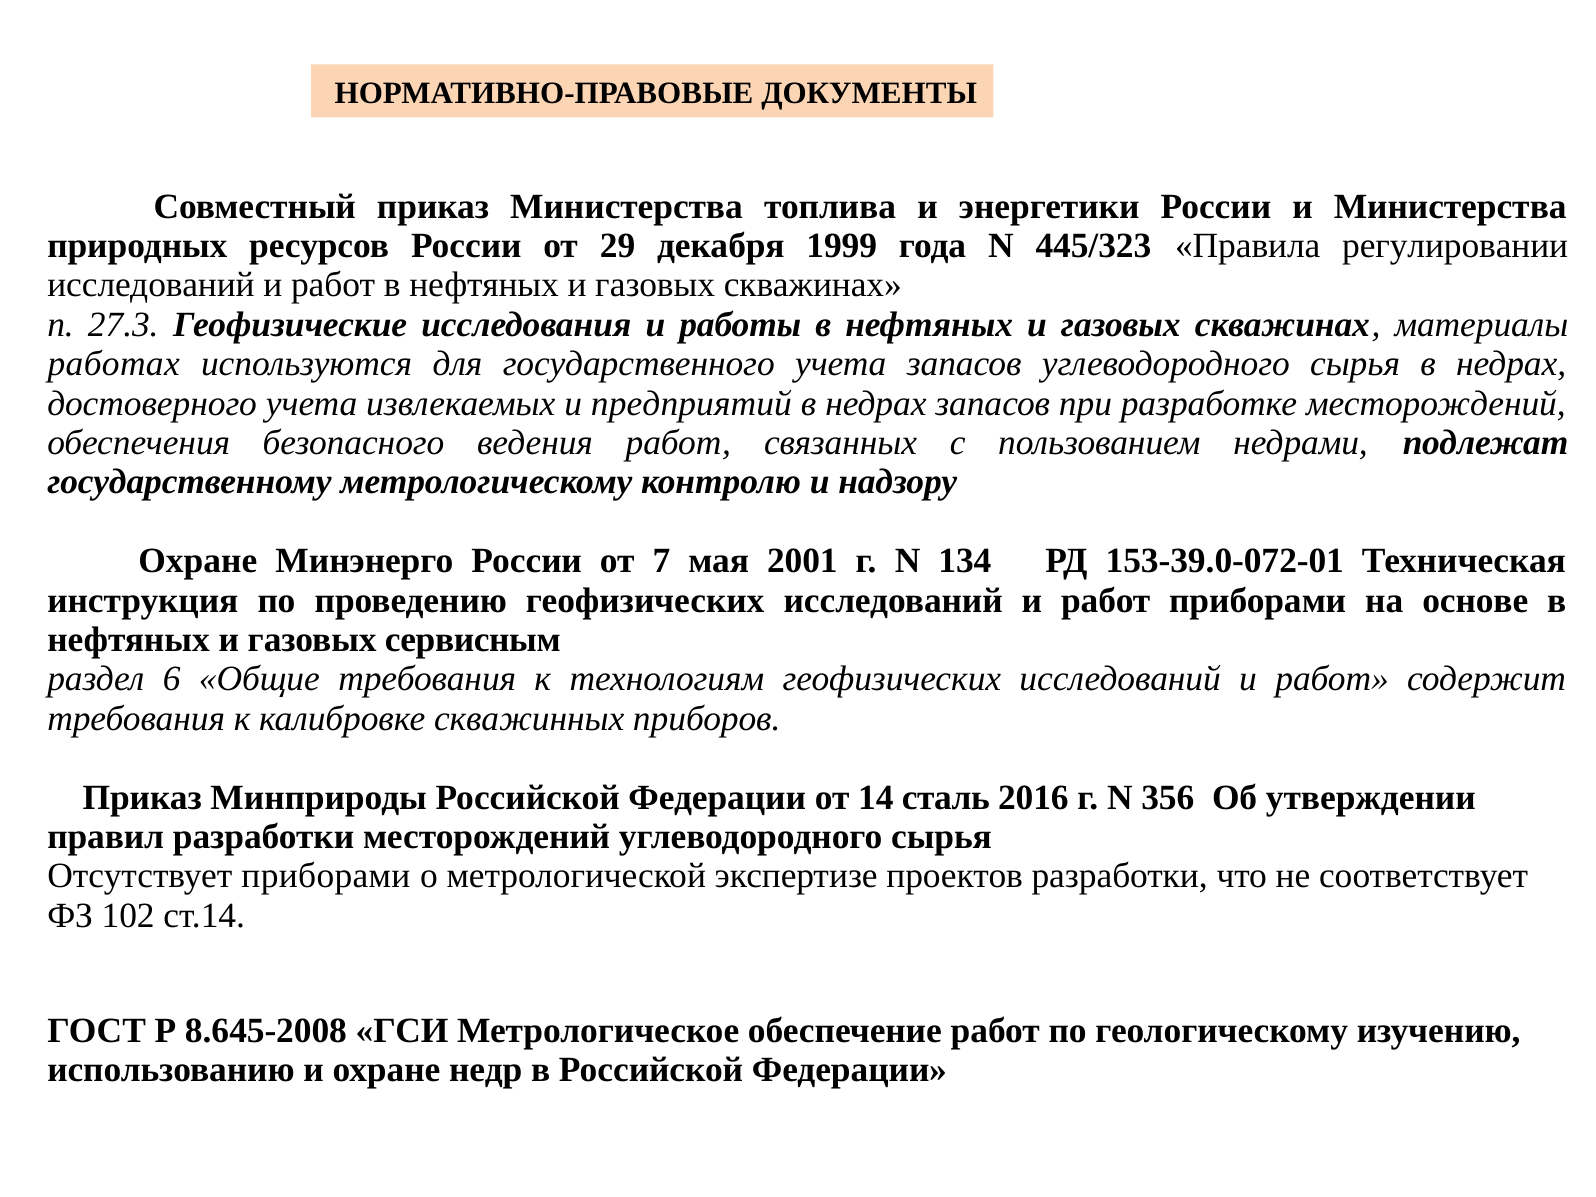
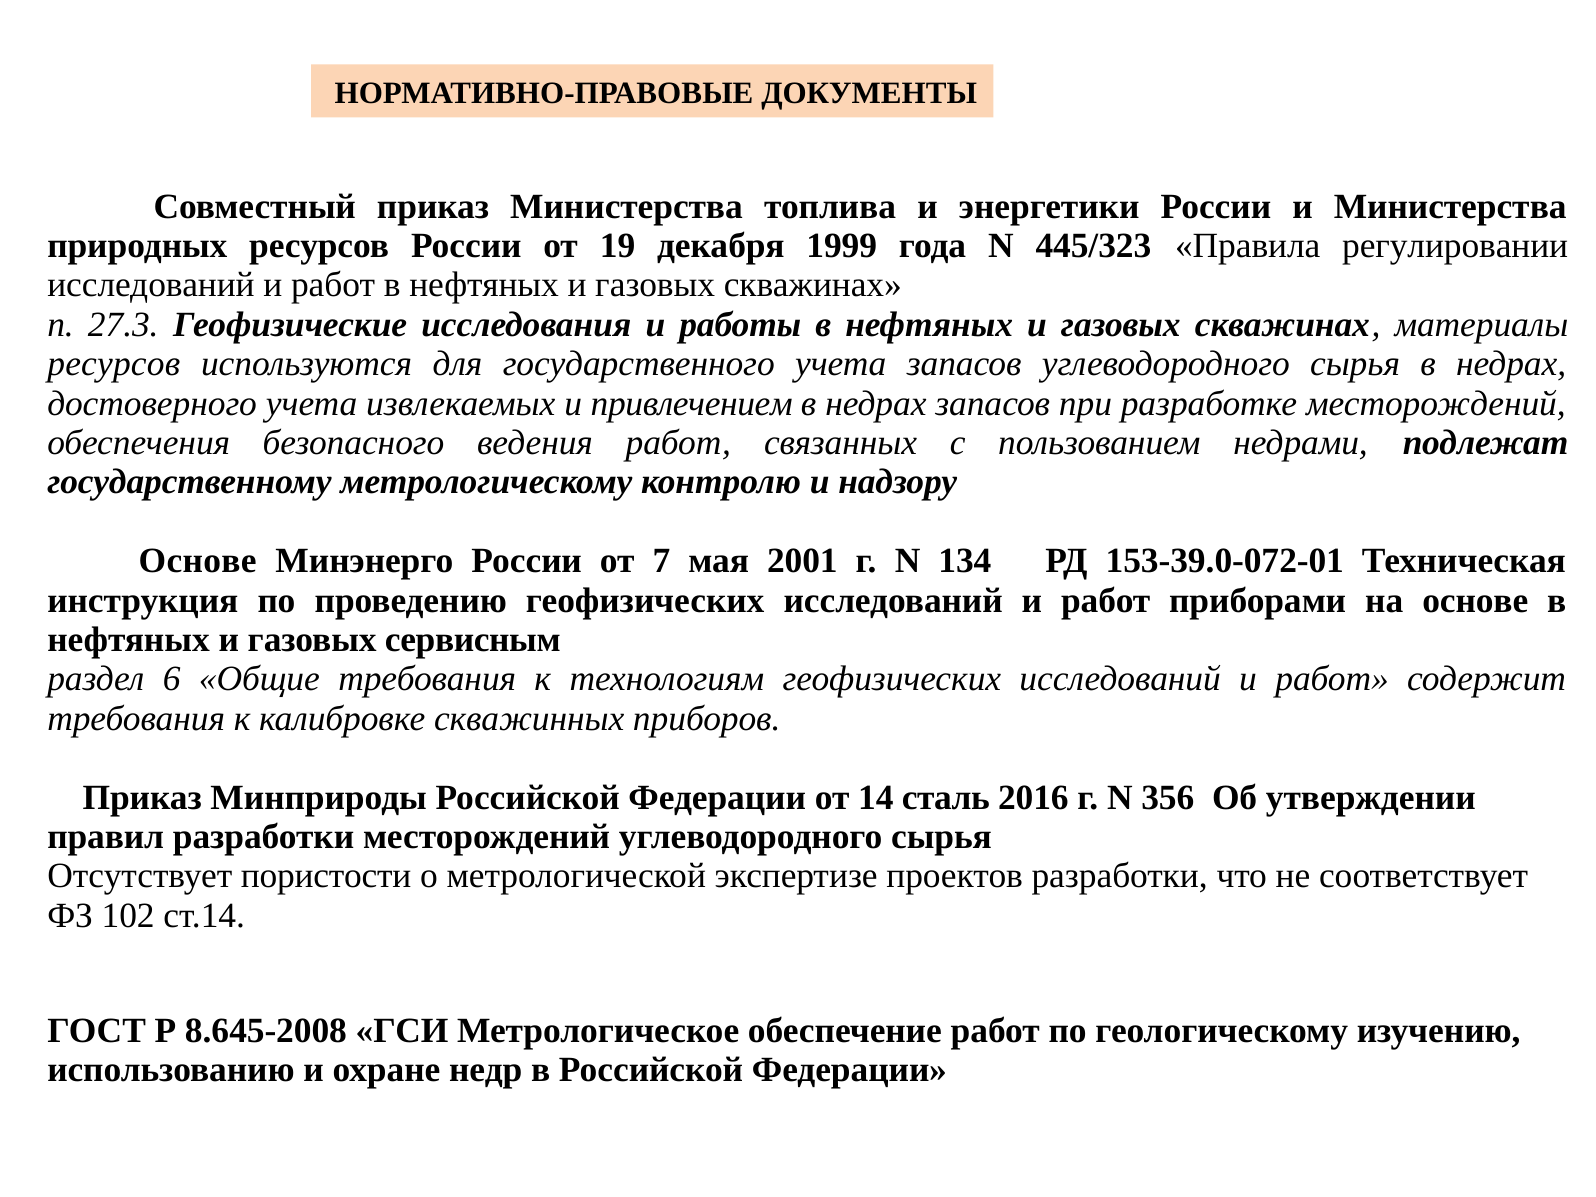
29: 29 -> 19 (618, 246)
работах: работах -> ресурсов (114, 364)
предприятий: предприятий -> привлечением (692, 403)
Охране: Охране -> Основе (198, 561)
Отсутствует приборами: приборами -> пористости (326, 876)
